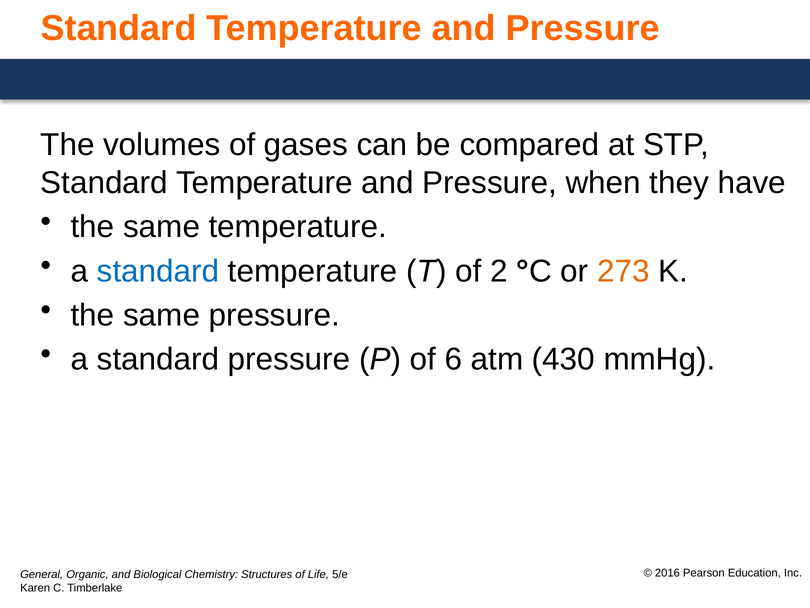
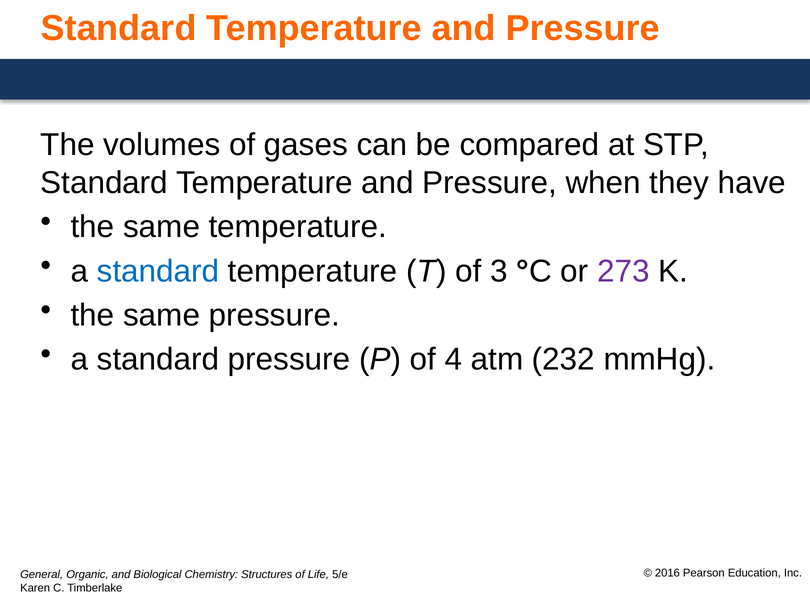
2: 2 -> 3 (499, 271)
273 colour: orange -> purple (623, 271)
6: 6 -> 4 (453, 359)
430: 430 -> 232 (563, 359)
